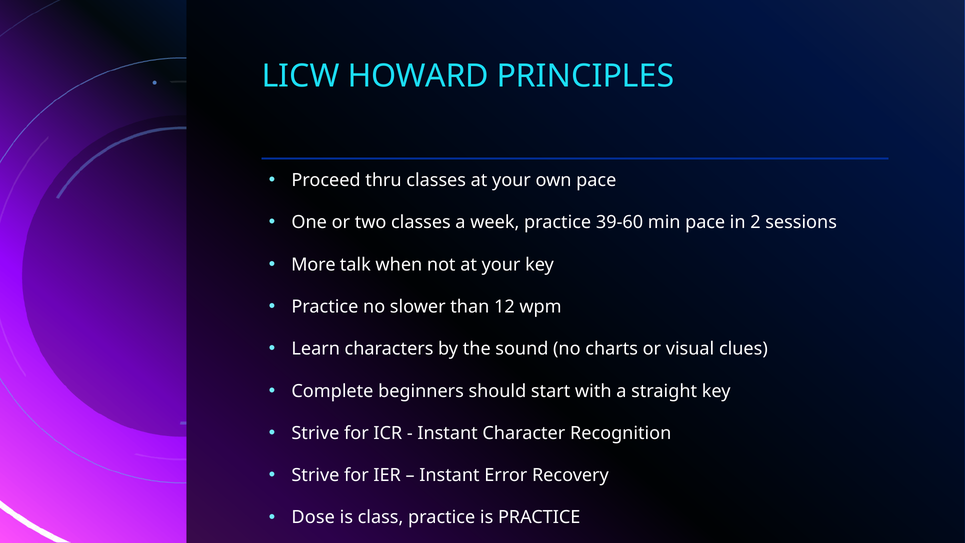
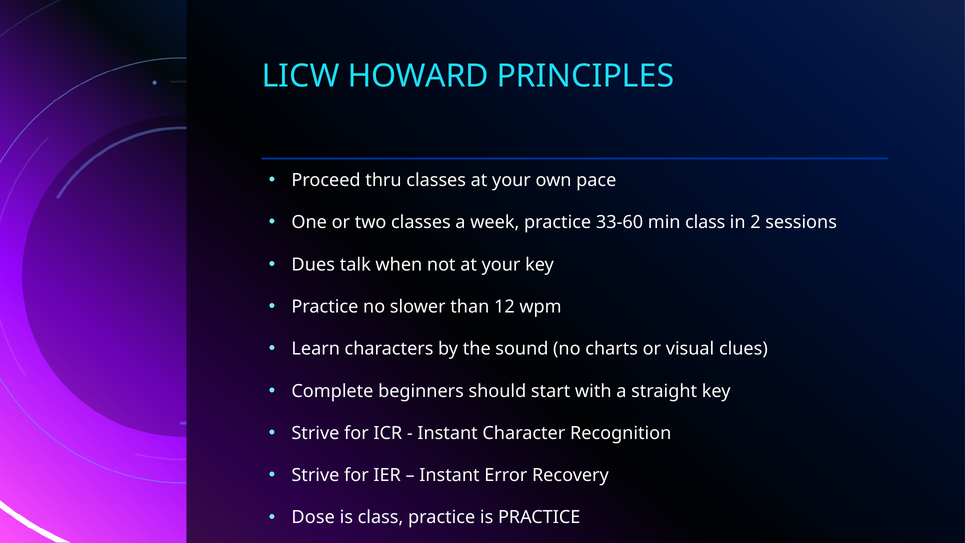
39-60: 39-60 -> 33-60 (620, 222)
min pace: pace -> class (705, 222)
More: More -> Dues (313, 264)
